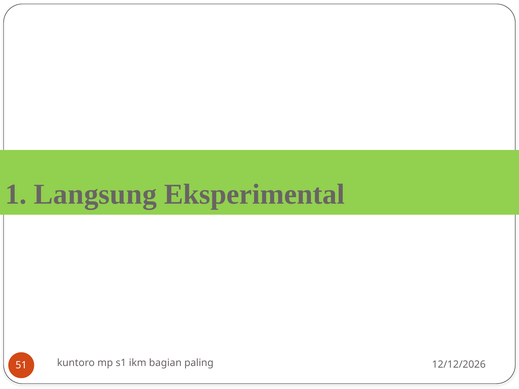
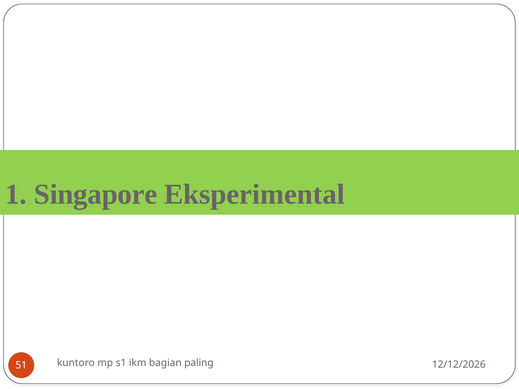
Langsung: Langsung -> Singapore (96, 194)
